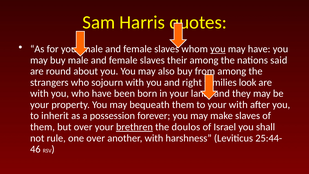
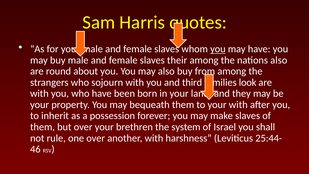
nations said: said -> also (279, 60)
right: right -> third (192, 82)
brethren underline: present -> none (134, 127)
doulos: doulos -> system (186, 127)
